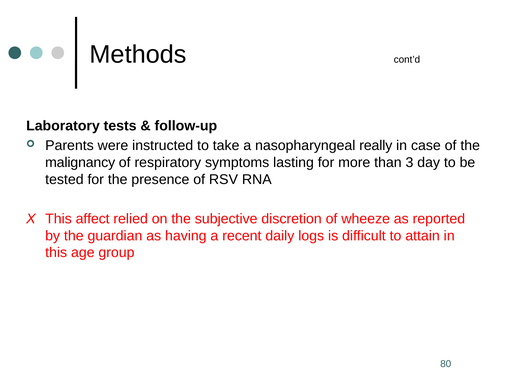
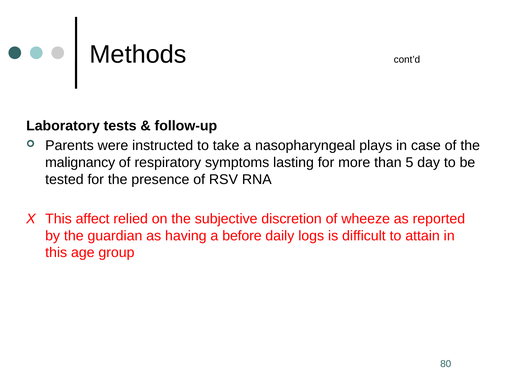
really: really -> plays (376, 146)
3: 3 -> 5 (409, 163)
recent: recent -> before (242, 236)
